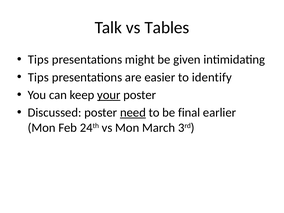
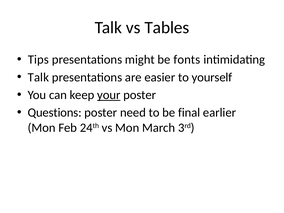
given: given -> fonts (187, 60)
Tips: Tips -> Talk (38, 77)
identify: identify -> yourself (212, 77)
Discussed: Discussed -> Questions (55, 113)
need underline: present -> none (133, 113)
